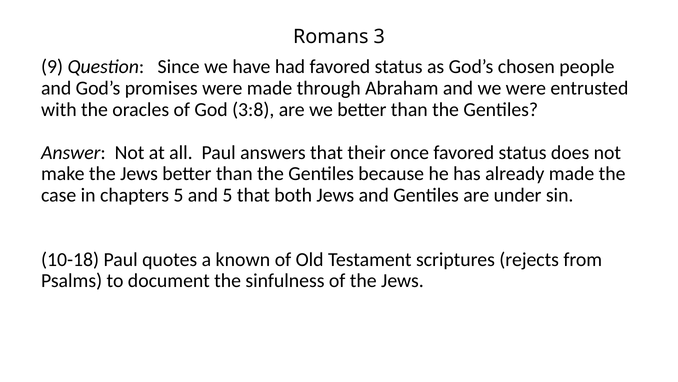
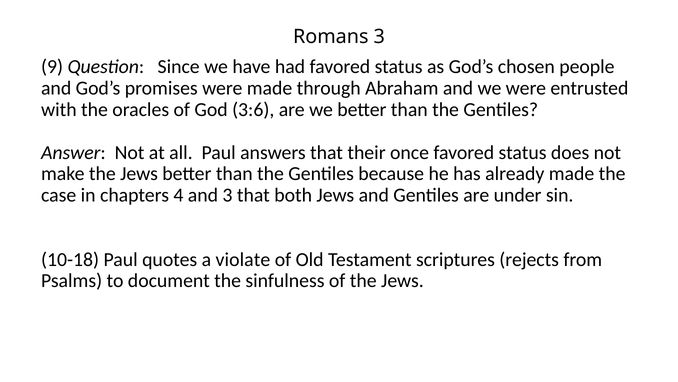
3:8: 3:8 -> 3:6 (253, 110)
chapters 5: 5 -> 4 (178, 195)
and 5: 5 -> 3 (227, 195)
known: known -> violate (243, 259)
